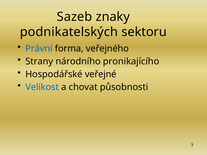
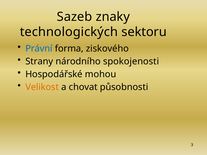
podnikatelských: podnikatelských -> technologických (69, 32)
veřejného: veřejného -> ziskového (107, 49)
pronikajícího: pronikajícího -> spokojenosti (131, 61)
veřejné: veřejné -> mohou (101, 74)
Velikost colour: blue -> orange (42, 87)
